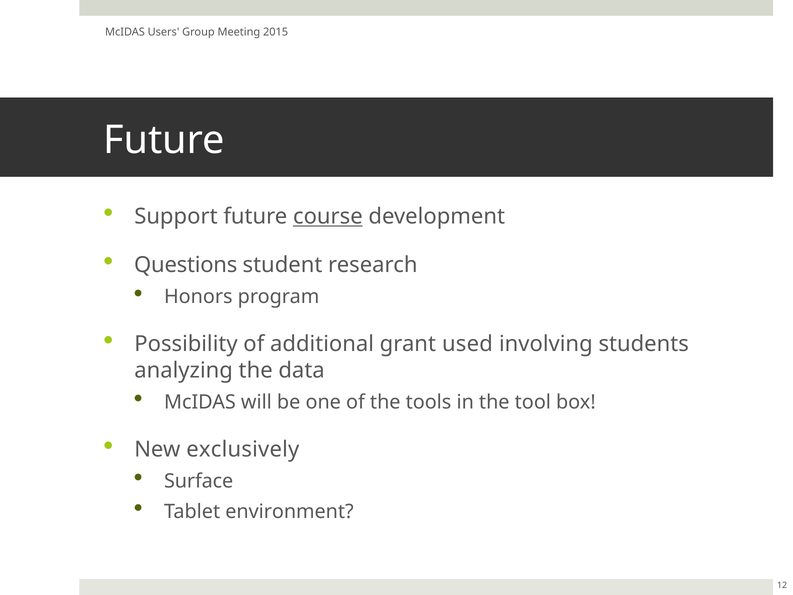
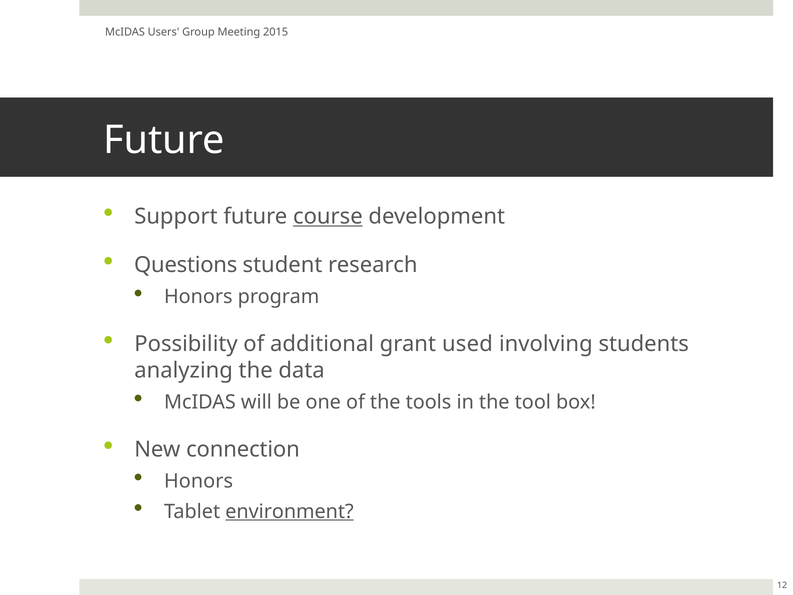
exclusively: exclusively -> connection (243, 449)
Surface: Surface -> Honors (199, 481)
environment underline: none -> present (289, 511)
